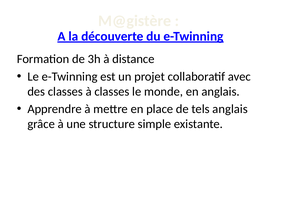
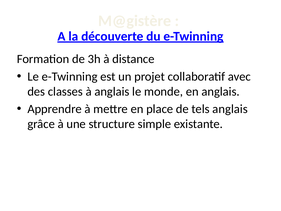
à classes: classes -> anglais (112, 91)
